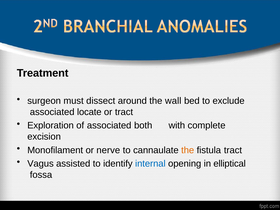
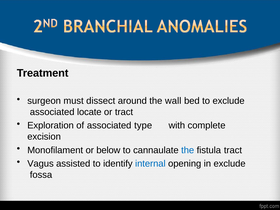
both: both -> type (143, 125)
nerve: nerve -> below (108, 150)
the colour: orange -> blue (188, 150)
in elliptical: elliptical -> exclude (230, 164)
